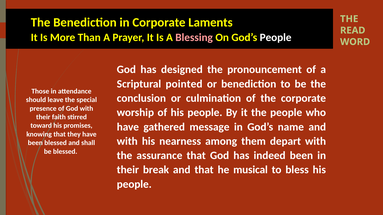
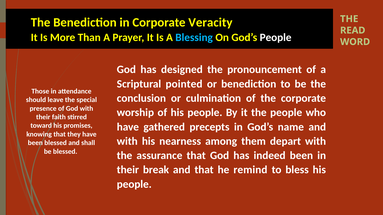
Laments: Laments -> Veracity (210, 22)
Blessing colour: pink -> light blue (194, 38)
message: message -> precepts (209, 127)
musical: musical -> remind (250, 170)
